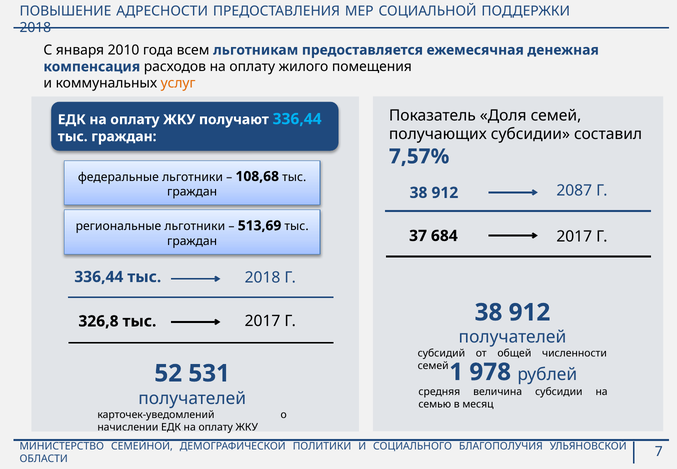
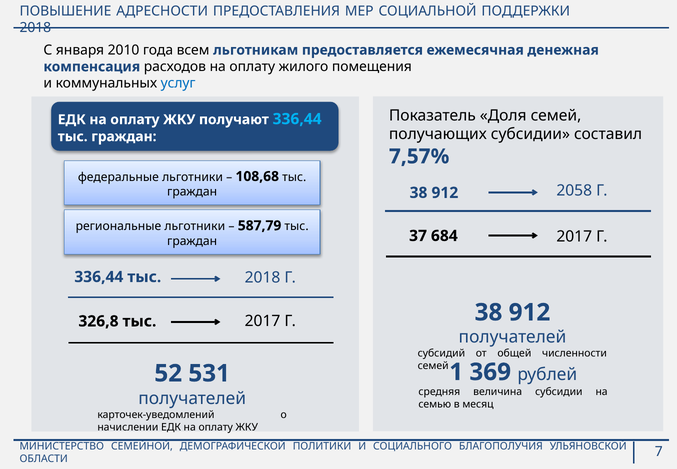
услуг colour: orange -> blue (178, 83)
2087: 2087 -> 2058 (574, 191)
513,69: 513,69 -> 587,79 (260, 226)
978: 978 -> 369 (490, 372)
